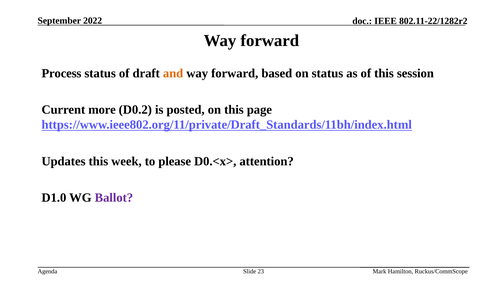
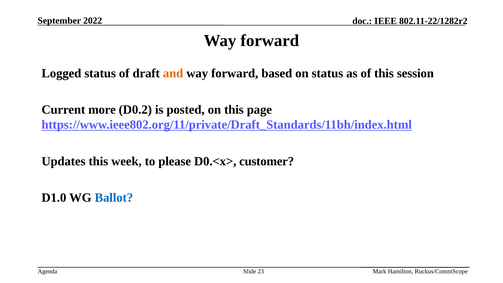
Process: Process -> Logged (61, 73)
attention: attention -> customer (267, 161)
Ballot colour: purple -> blue (114, 198)
